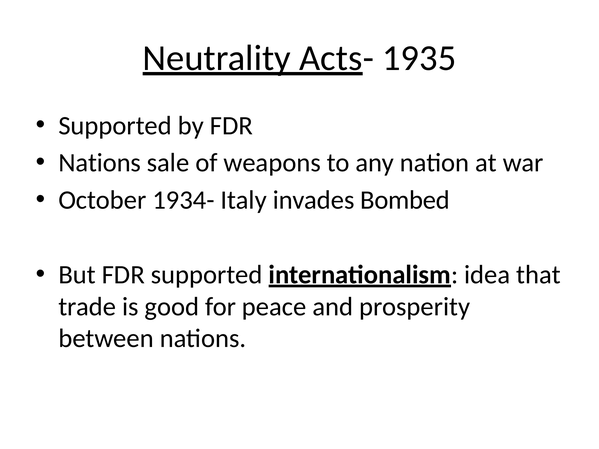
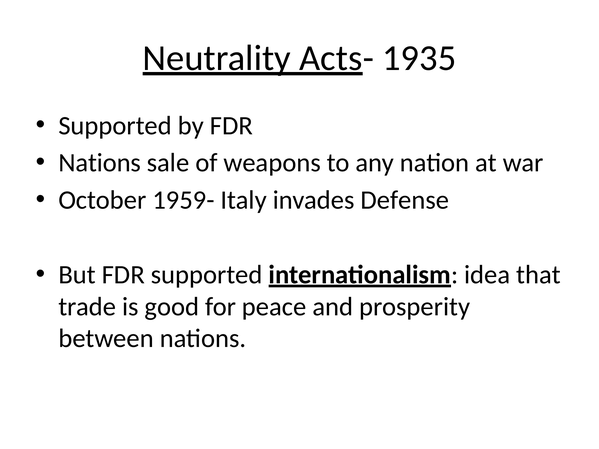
1934-: 1934- -> 1959- (184, 200)
Bombed: Bombed -> Defense (405, 200)
